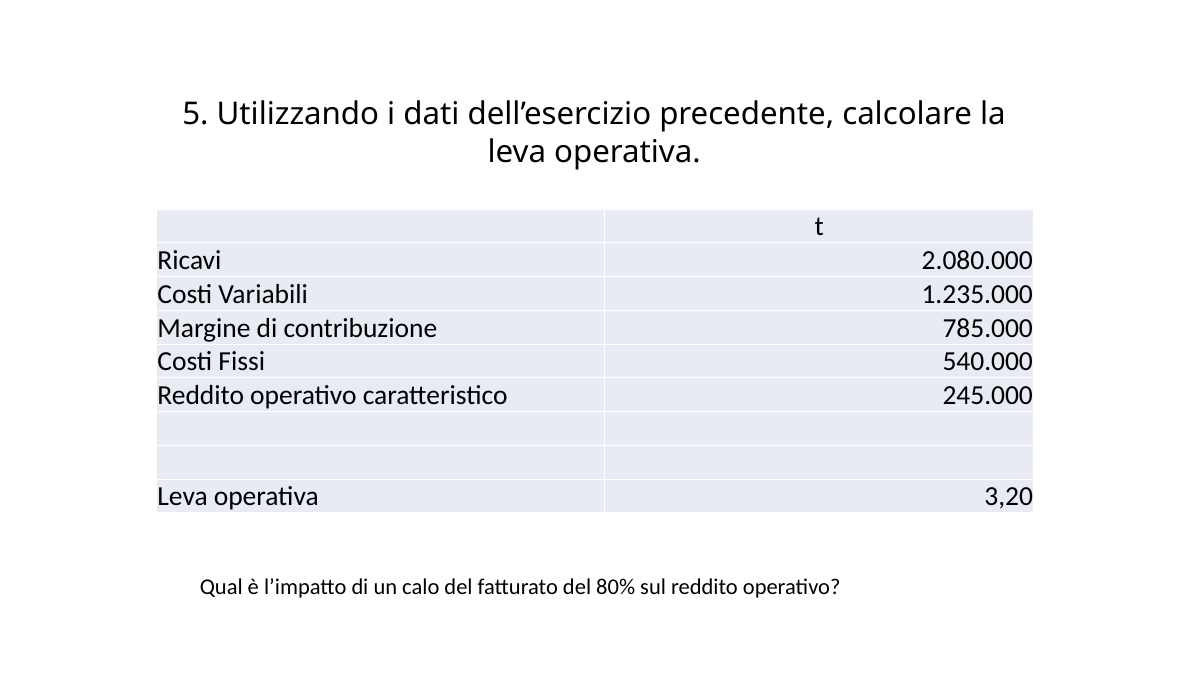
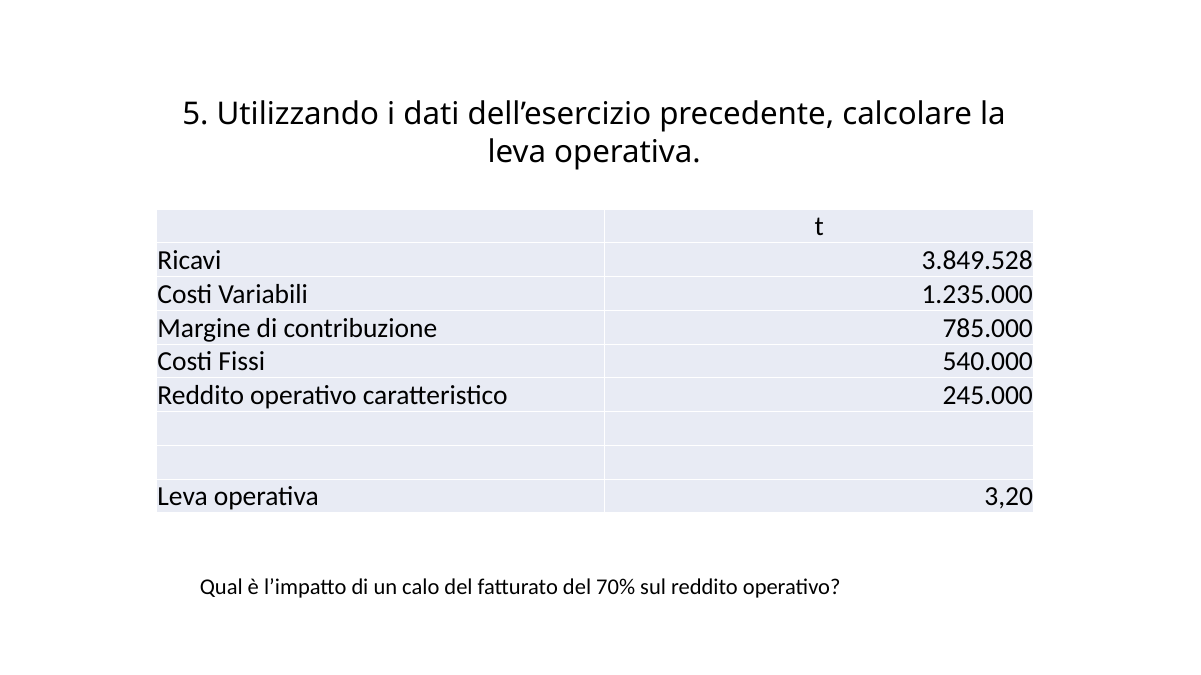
2.080.000: 2.080.000 -> 3.849.528 (977, 261)
80%: 80% -> 70% (616, 588)
